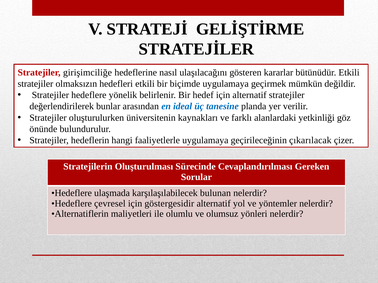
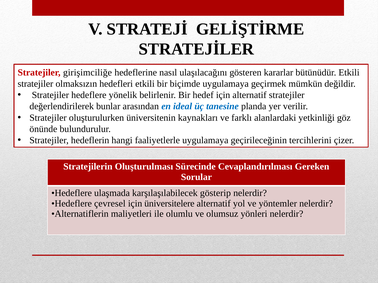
çıkarılacak: çıkarılacak -> tercihlerini (310, 141)
bulunan: bulunan -> gösterip (215, 193)
göstergesidir: göstergesidir -> üniversitelere (169, 204)
